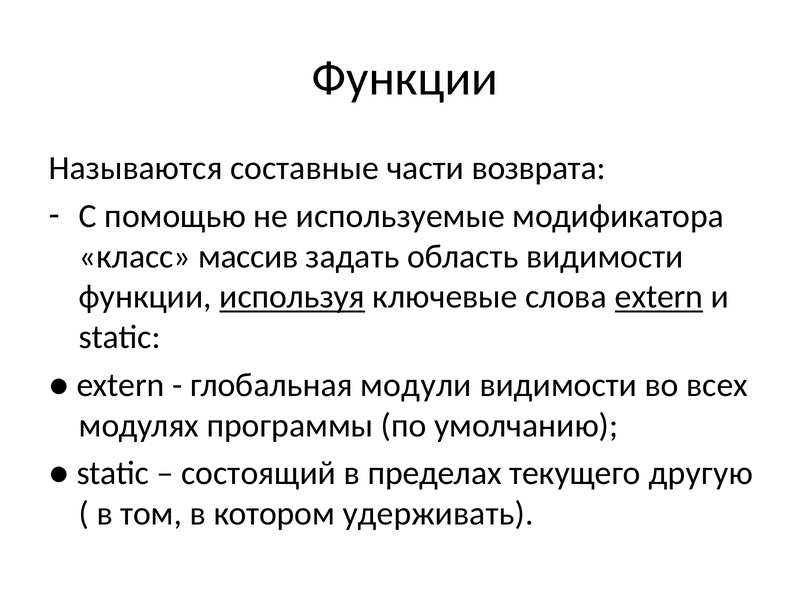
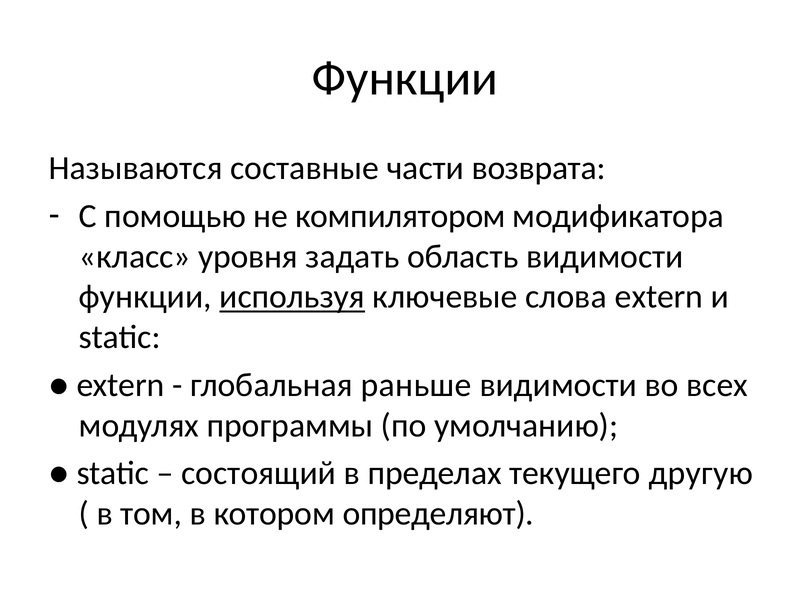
используемые: используемые -> компилятором (400, 216)
массив: массив -> уровня (248, 257)
extern underline: present -> none (659, 297)
модули: модули -> раньше (416, 385)
удерживать: удерживать -> определяют (438, 514)
